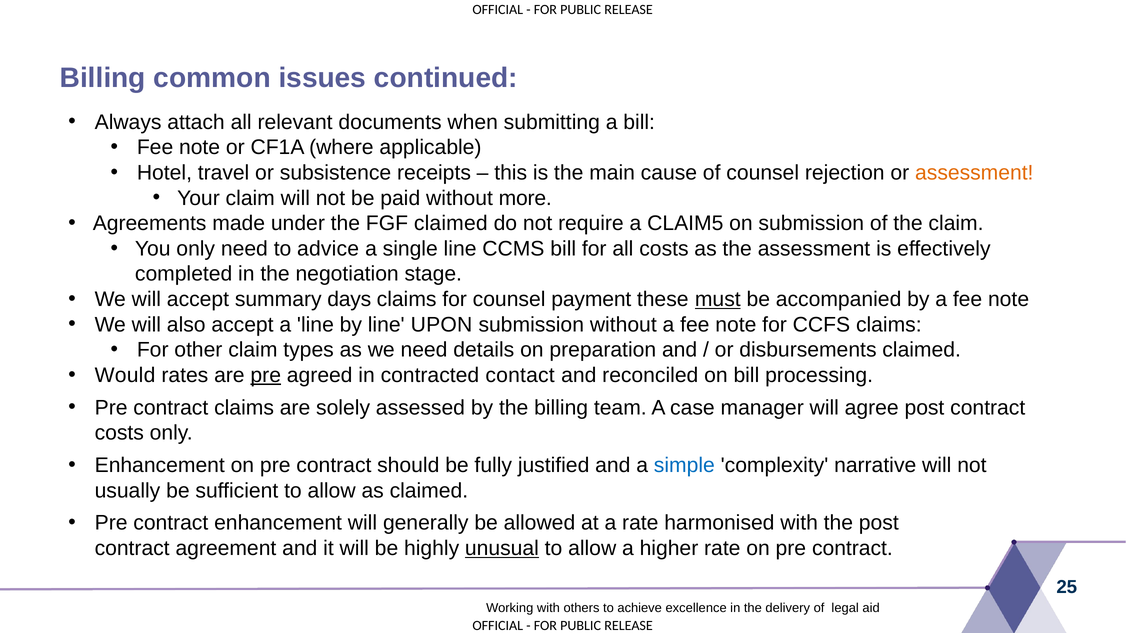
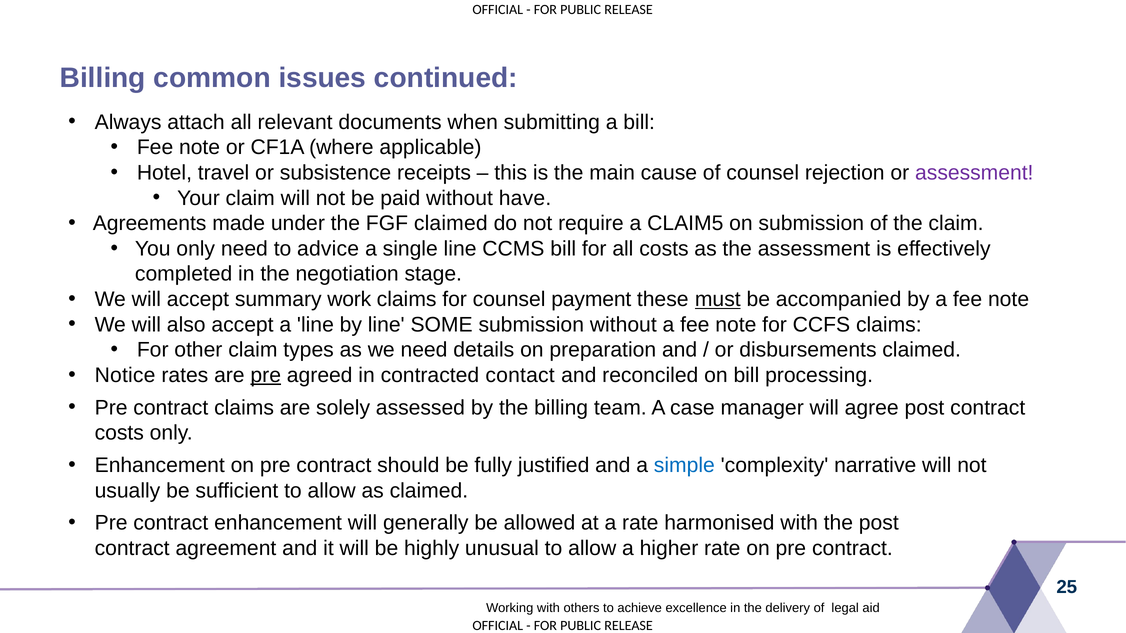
assessment colour: orange -> purple (974, 173)
more: more -> have (525, 198)
days: days -> work (349, 300)
UPON: UPON -> SOME (442, 325)
Would: Would -> Notice (125, 376)
unusual underline: present -> none (502, 549)
